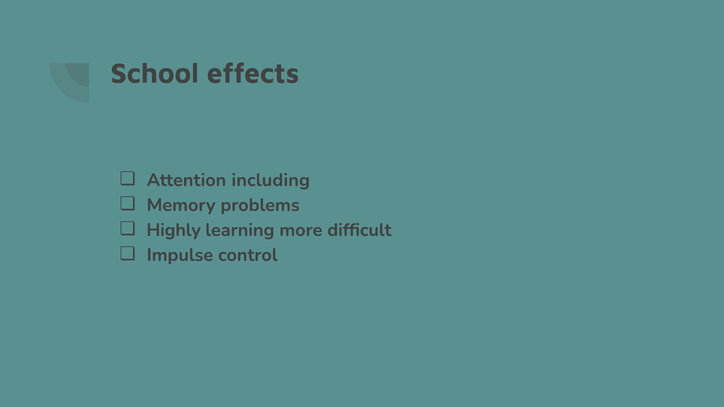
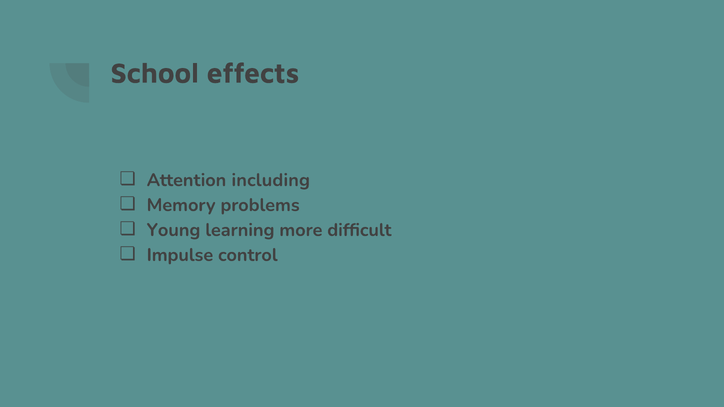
Highly: Highly -> Young (174, 230)
